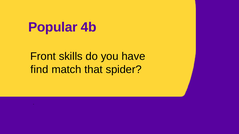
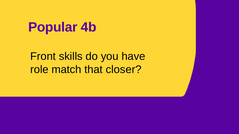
find: find -> role (39, 70)
spider: spider -> closer (124, 70)
